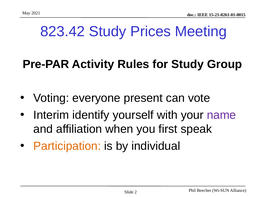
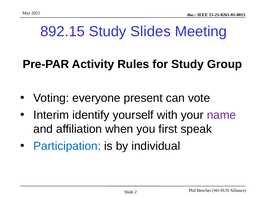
823.42: 823.42 -> 892.15 (63, 32)
Prices: Prices -> Slides (151, 32)
Participation colour: orange -> blue (67, 146)
